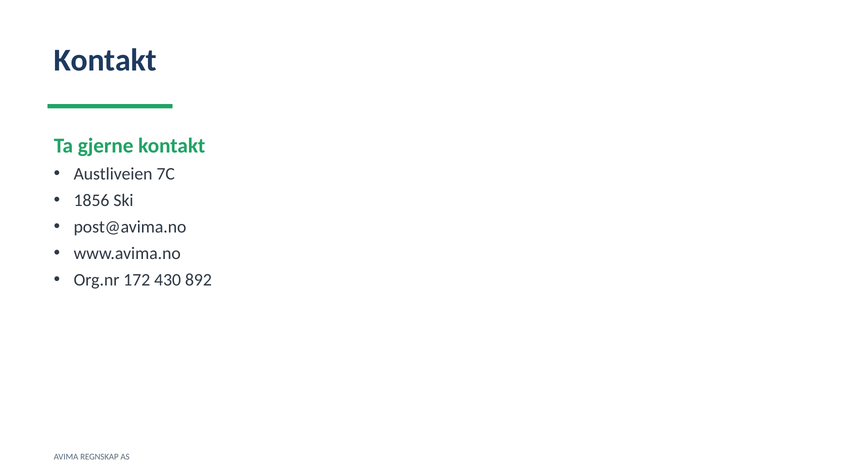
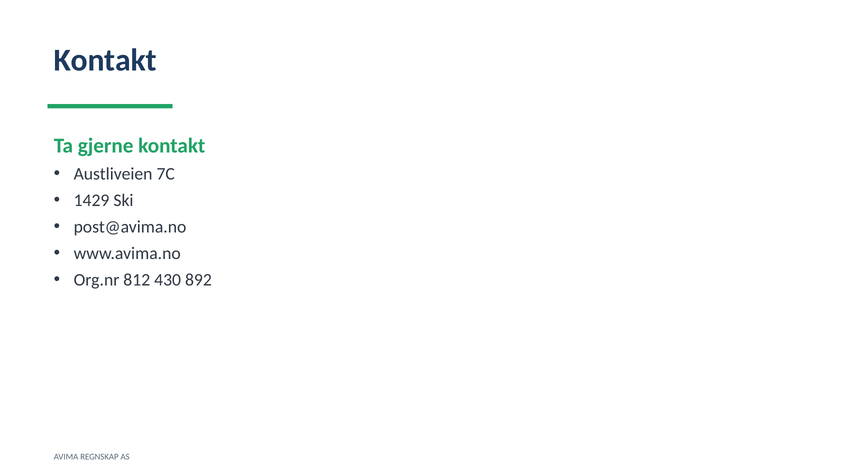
1856: 1856 -> 1429 (92, 200)
172: 172 -> 812 (137, 280)
